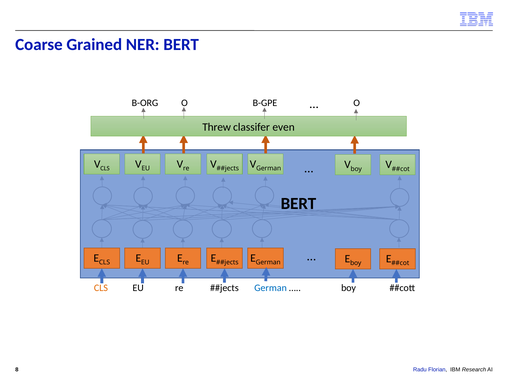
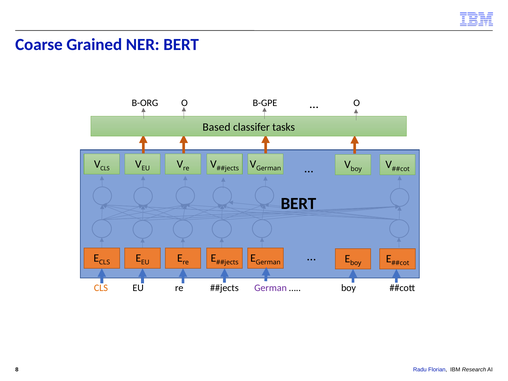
Threw: Threw -> Based (217, 127)
even: even -> tasks (284, 127)
German colour: blue -> purple (271, 288)
